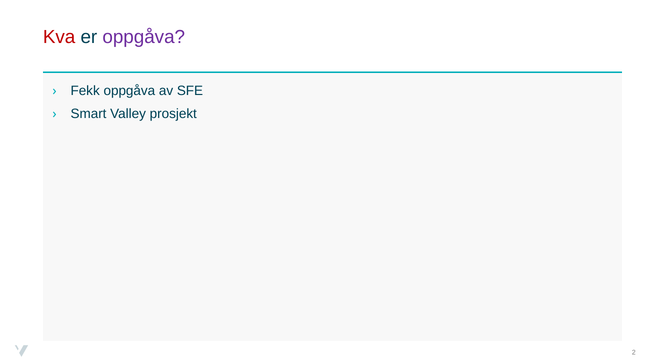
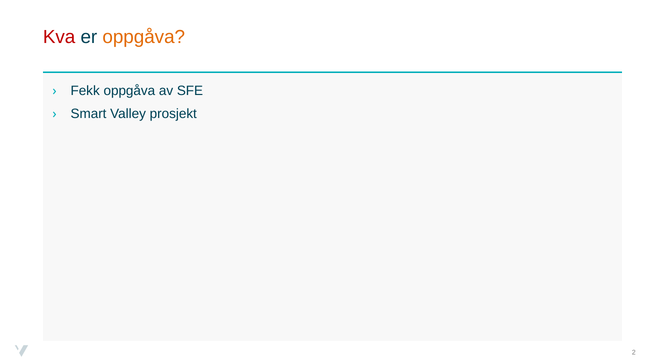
oppgåva colour: purple -> orange (144, 37)
